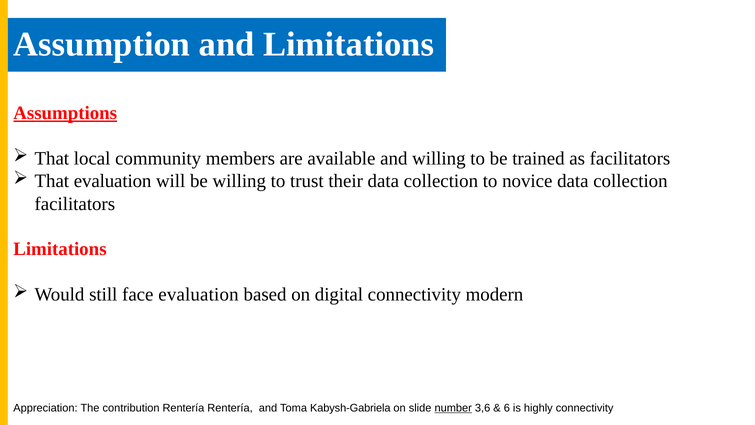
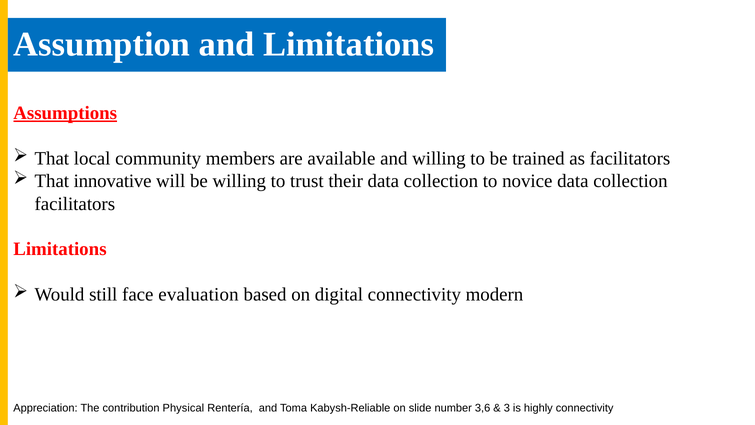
That evaluation: evaluation -> innovative (113, 181)
contribution Rentería: Rentería -> Physical (183, 408)
Kabysh-Gabriela: Kabysh-Gabriela -> Kabysh-Reliable (350, 408)
number underline: present -> none (453, 408)
6: 6 -> 3 (507, 408)
